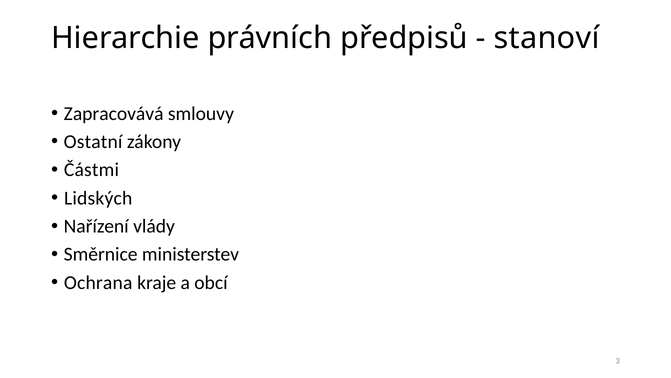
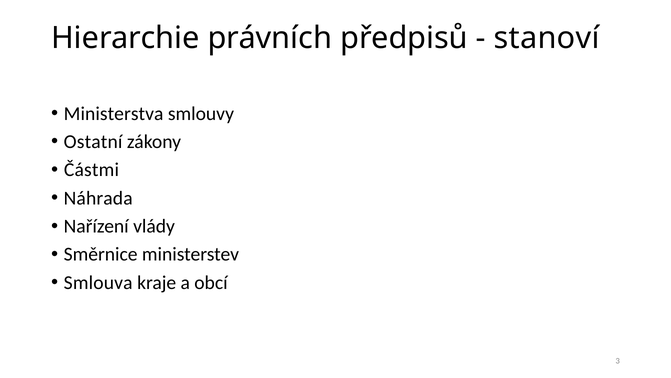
Zapracovává: Zapracovává -> Ministerstva (114, 113)
Lidských: Lidských -> Náhrada (98, 198)
Ochrana: Ochrana -> Smlouva (98, 282)
